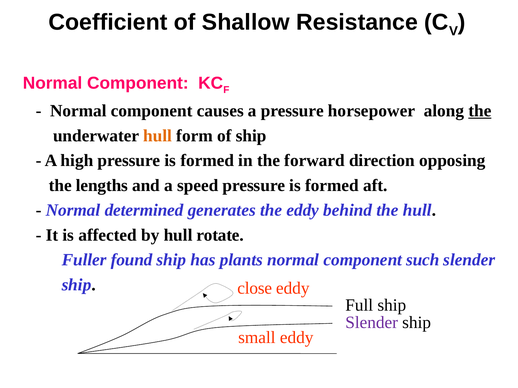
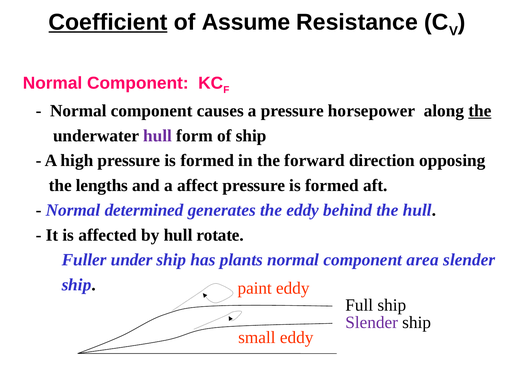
Coefficient underline: none -> present (108, 22)
Shallow: Shallow -> Assume (246, 22)
hull colour: orange -> purple (158, 136)
speed: speed -> affect (198, 186)
found: found -> under (132, 260)
such: such -> area (423, 260)
close: close -> paint (255, 288)
